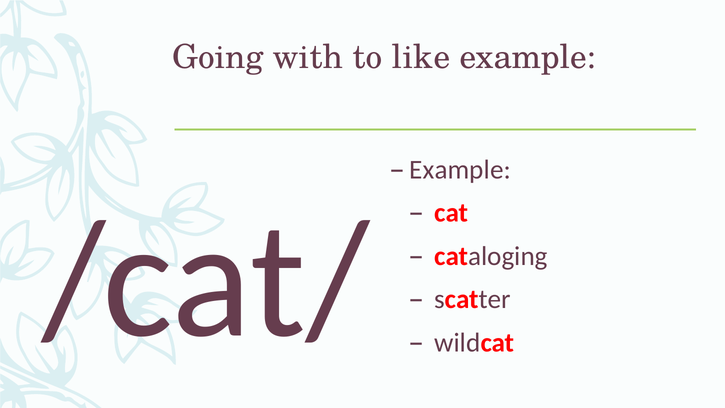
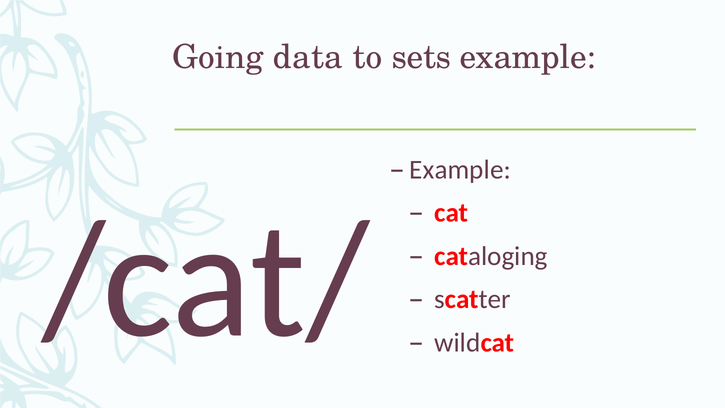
with: with -> data (308, 57)
like: like -> sets (421, 57)
